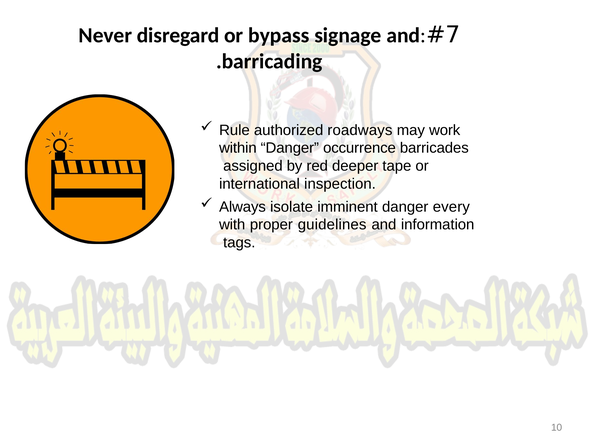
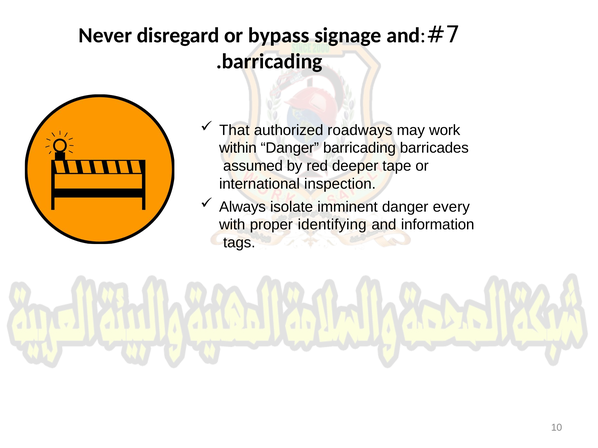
Rule: Rule -> That (234, 130)
Danger occurrence: occurrence -> barricading (359, 148)
assigned: assigned -> assumed (253, 166)
guidelines: guidelines -> identifying (332, 225)
